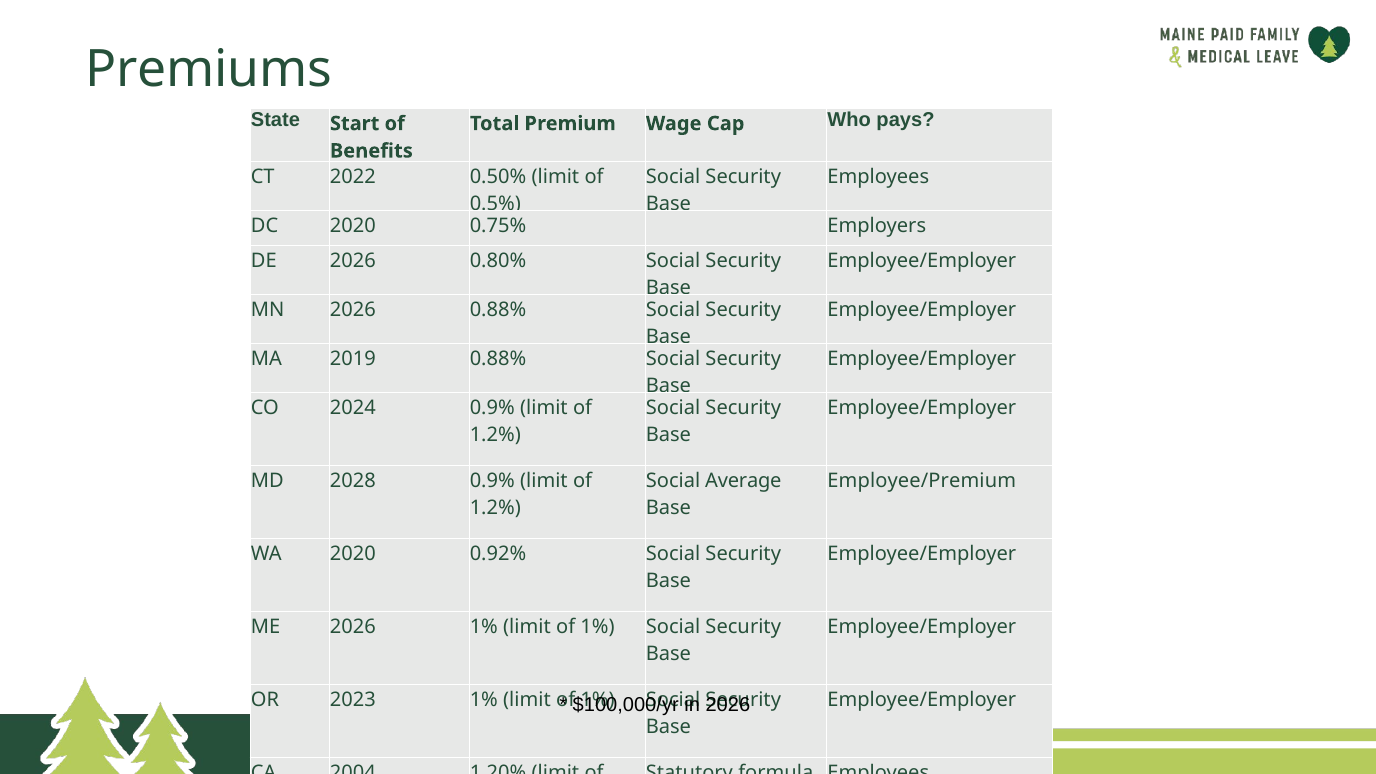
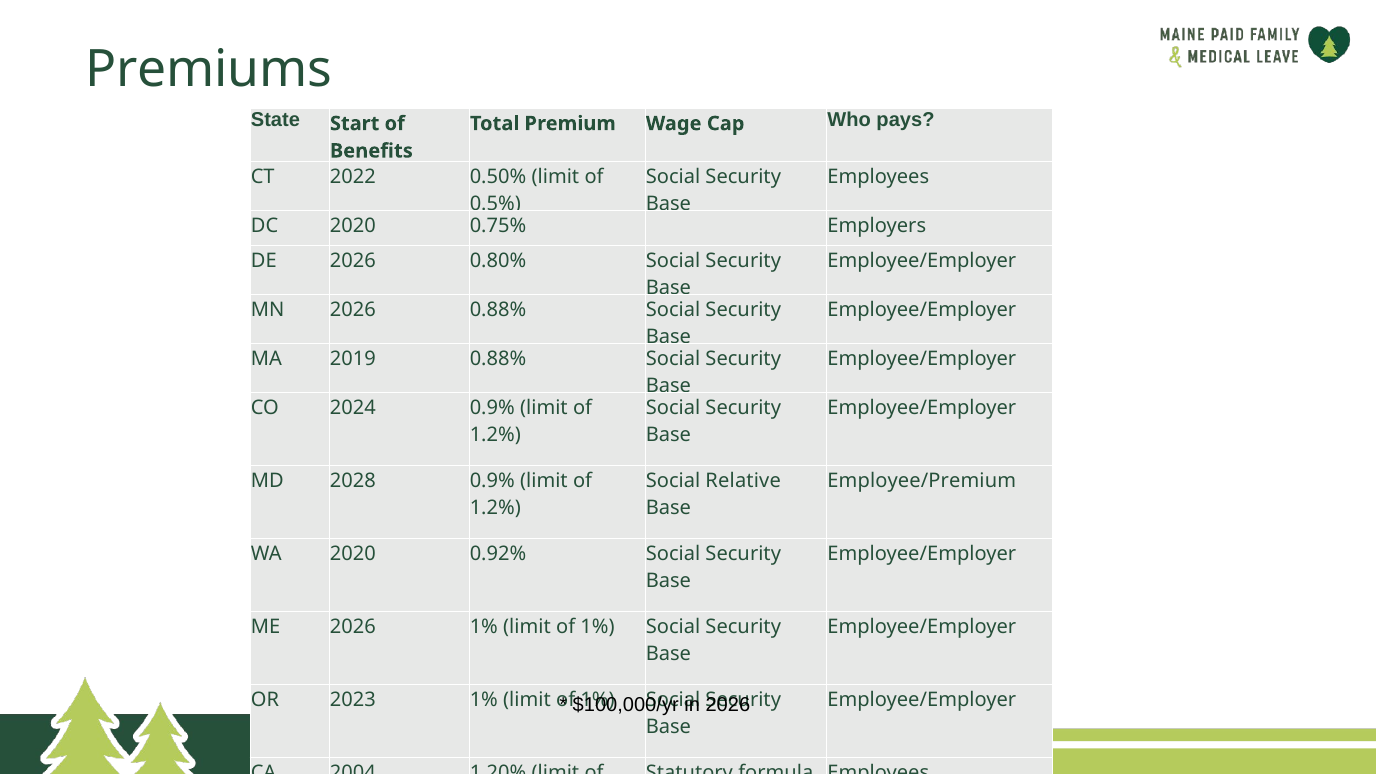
Average: Average -> Relative (743, 481)
